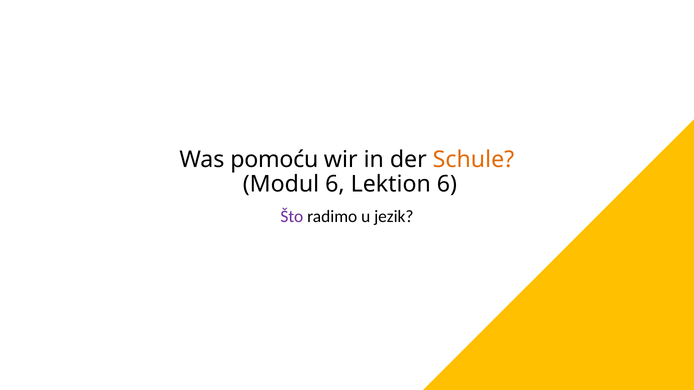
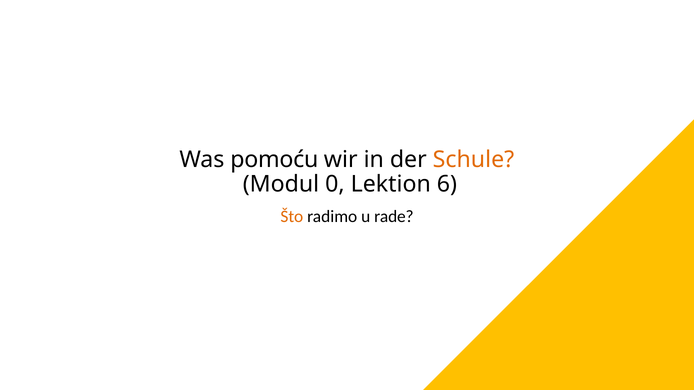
Modul 6: 6 -> 0 (335, 185)
Što colour: purple -> orange (292, 217)
jezik: jezik -> rade (394, 217)
